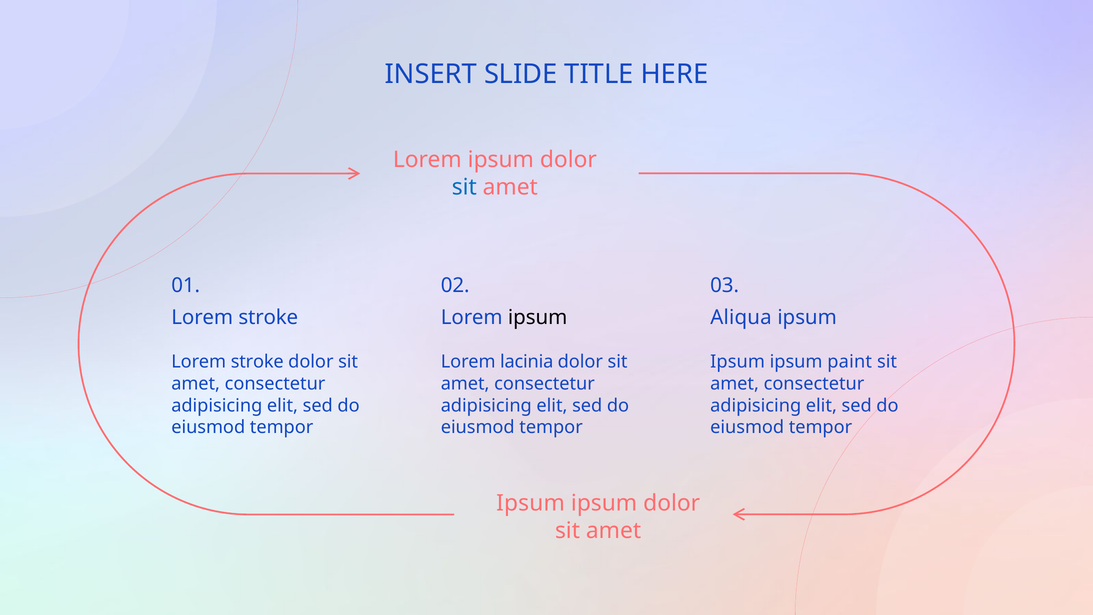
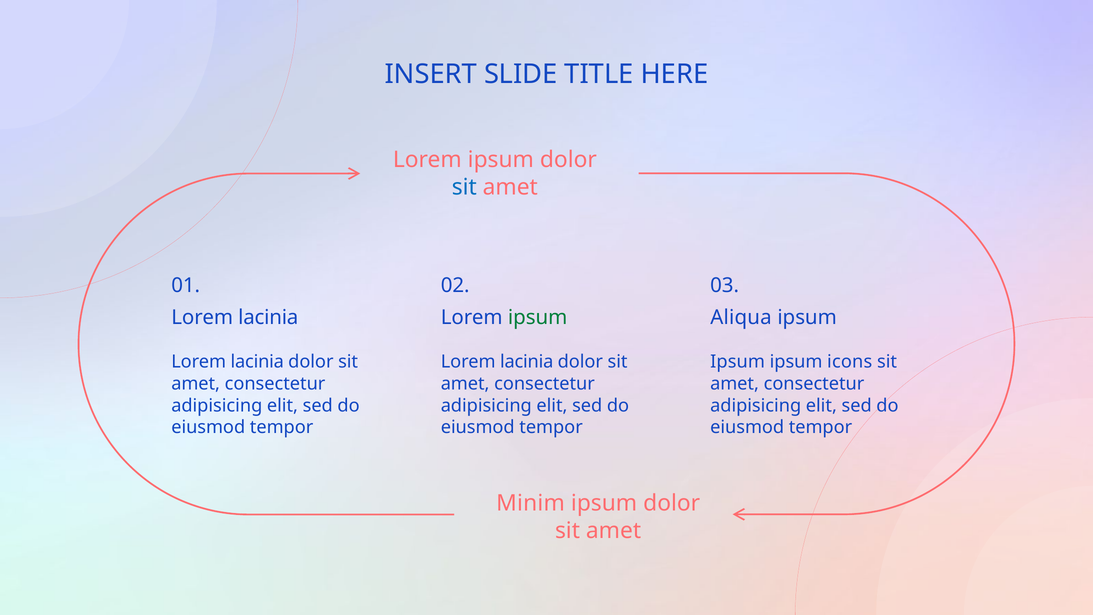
stroke: stroke -> lacinia (268, 317)
ipsum colour: black -> green (538, 317)
stroke: stroke -> lacinia (257, 362)
paint: paint -> icons (850, 362)
Ipsum: Ipsum -> Minim (530, 503)
